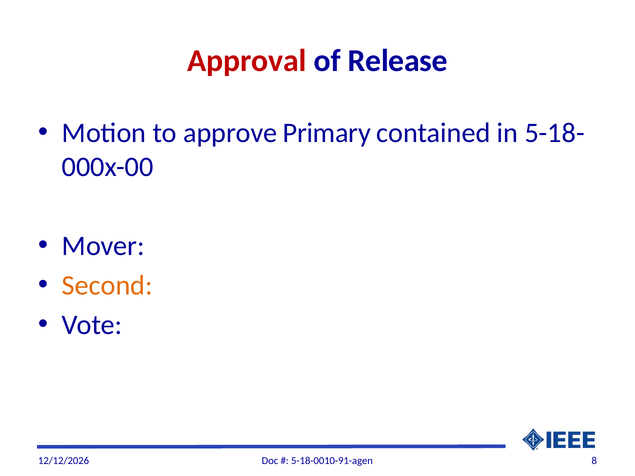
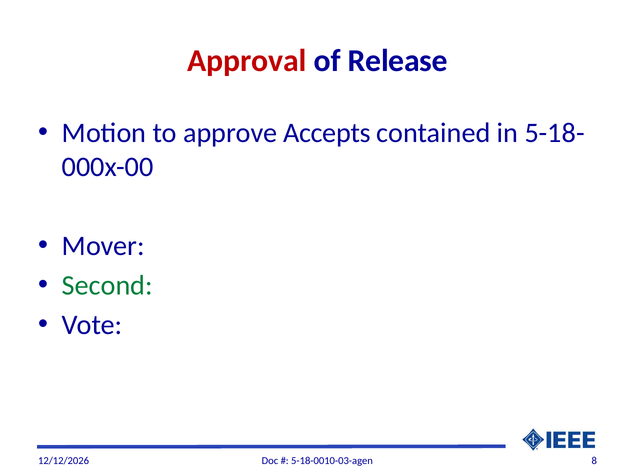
Primary: Primary -> Accepts (327, 133)
Second colour: orange -> green (107, 286)
5-18-0010-91-agen: 5-18-0010-91-agen -> 5-18-0010-03-agen (332, 461)
